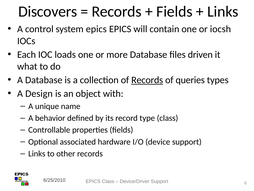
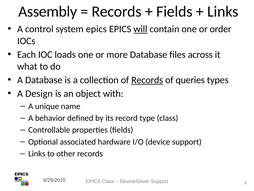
Discovers: Discovers -> Assembly (48, 12)
will underline: none -> present (140, 29)
iocsh: iocsh -> order (221, 29)
driven: driven -> across (200, 54)
